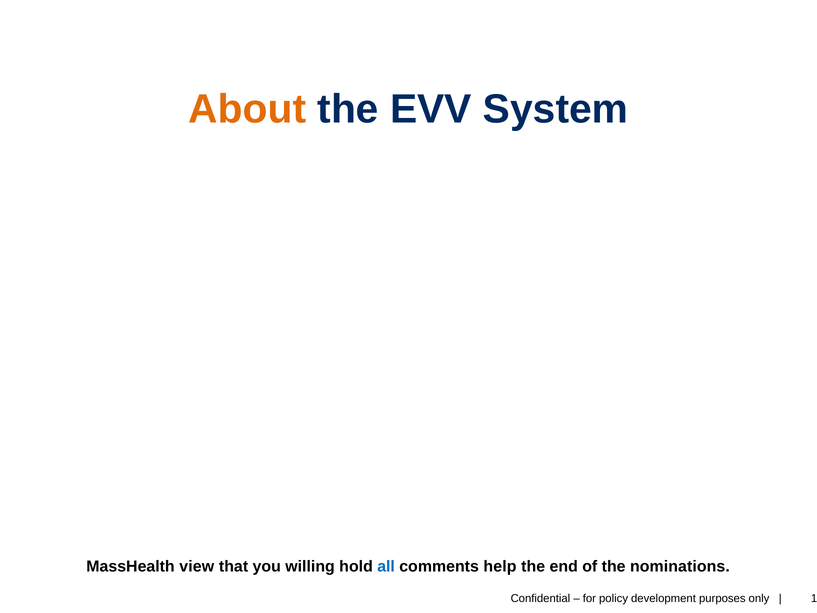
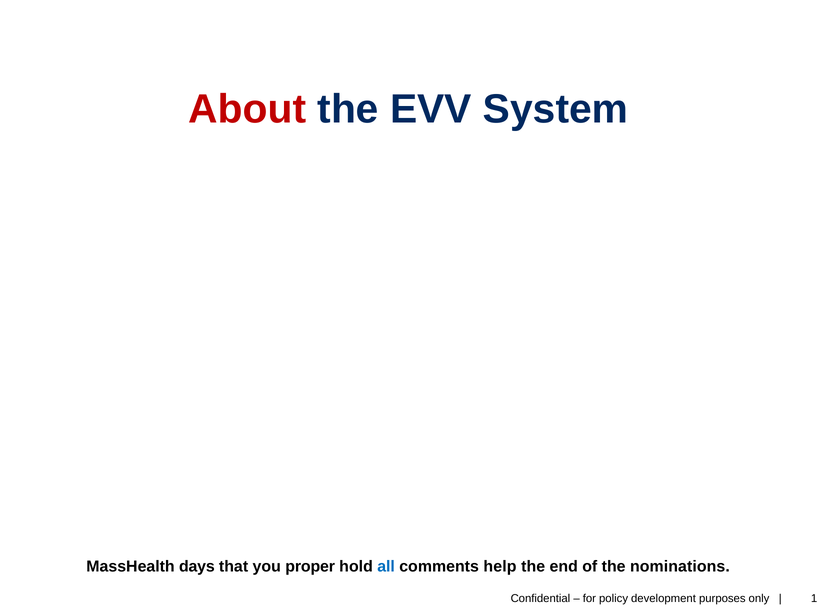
About colour: orange -> red (247, 109)
view: view -> days (197, 566)
willing: willing -> proper (310, 566)
